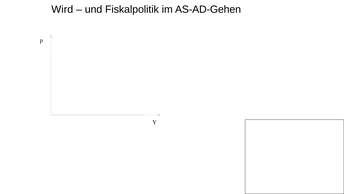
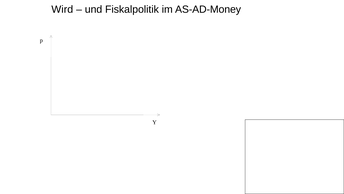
AS-AD-Gehen: AS-AD-Gehen -> AS-AD-Money (208, 9)
